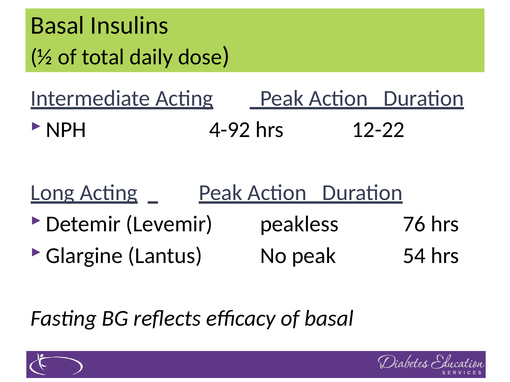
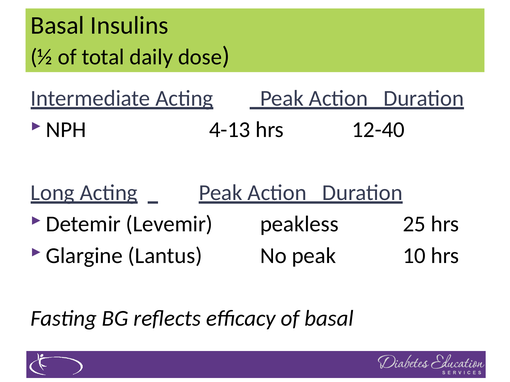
4-92: 4-92 -> 4-13 (230, 130)
12-22: 12-22 -> 12-40 (378, 130)
76: 76 -> 25 (414, 224)
54: 54 -> 10 (414, 256)
